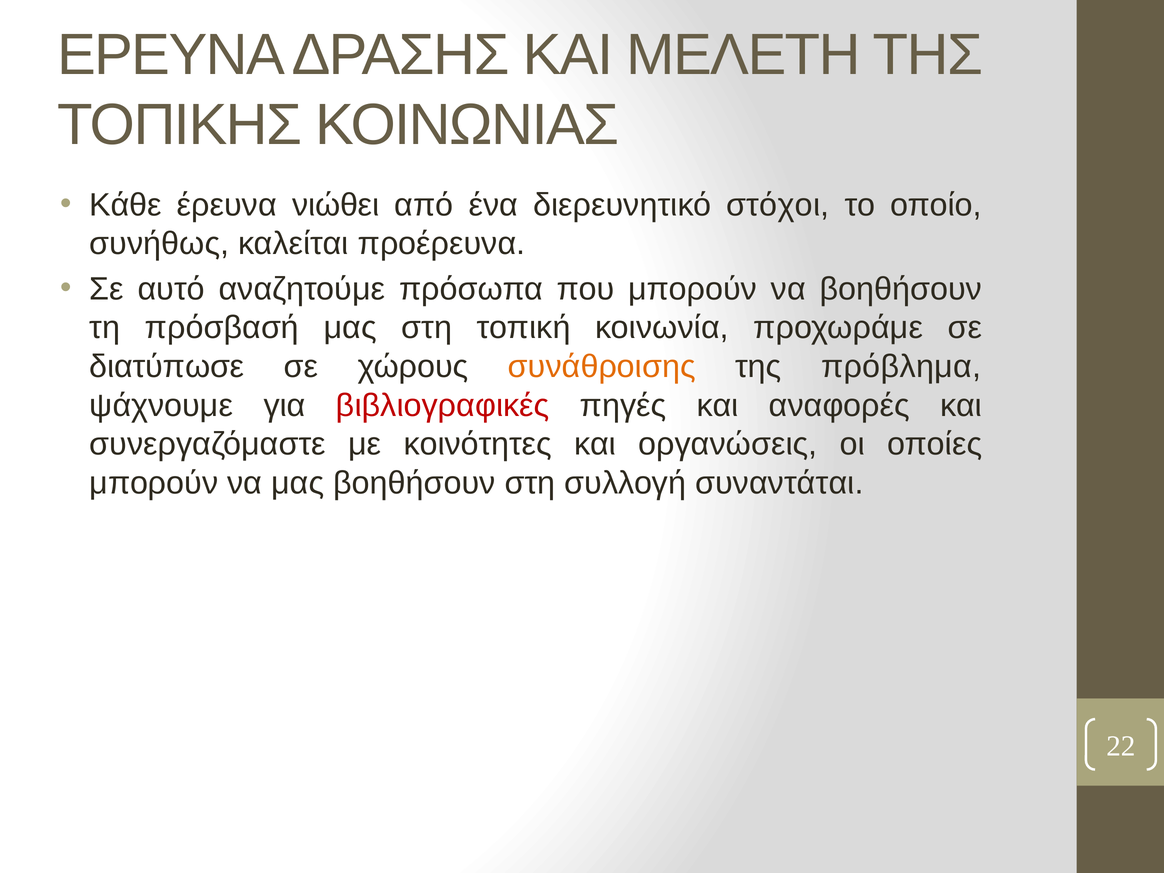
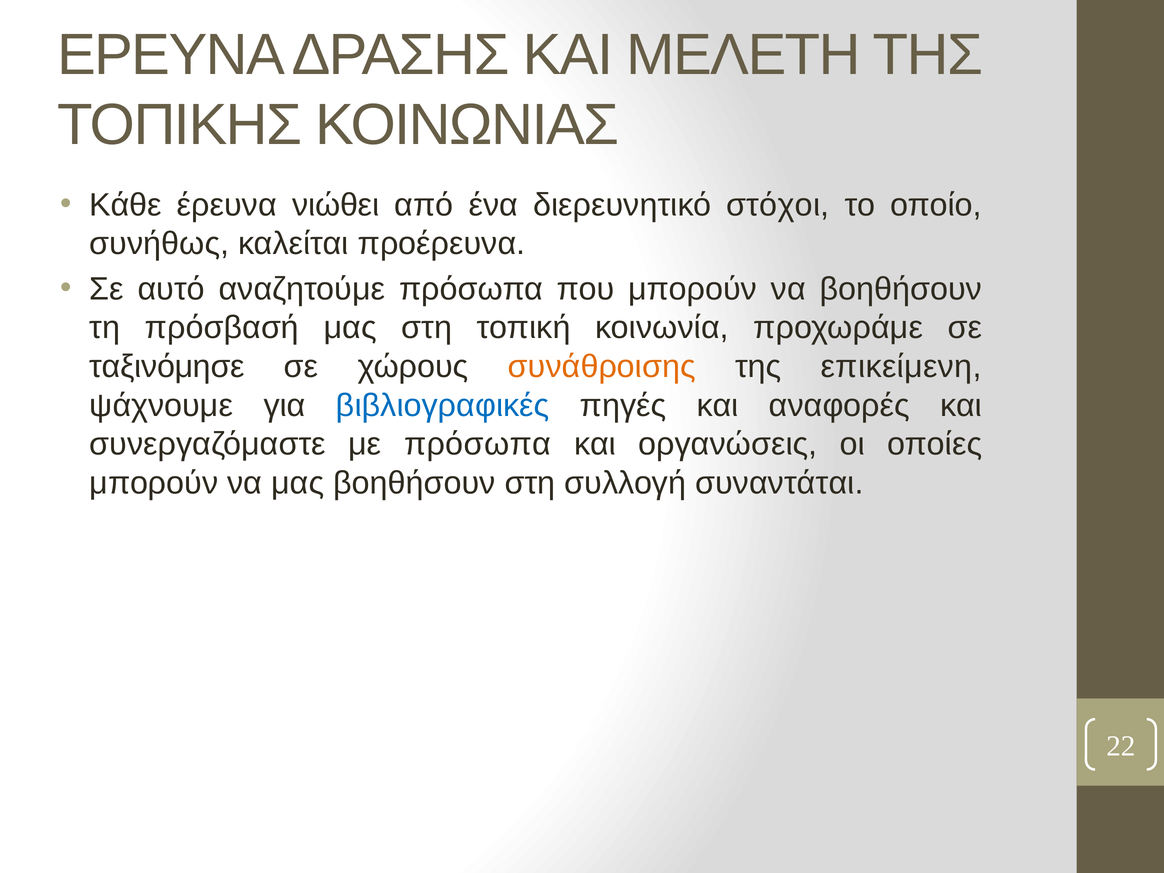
διατύπωσε: διατύπωσε -> ταξινόμησε (167, 367)
πρόβλημα: πρόβλημα -> επικείμενη (901, 367)
βιβλιογραφικές colour: red -> blue (443, 405)
με κοινότητες: κοινότητες -> πρόσωπα (478, 444)
